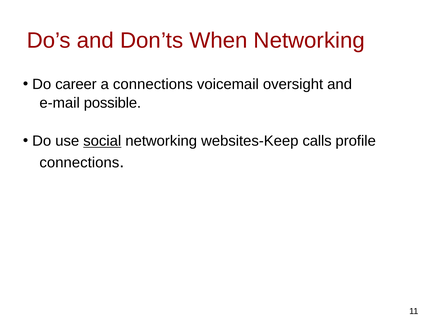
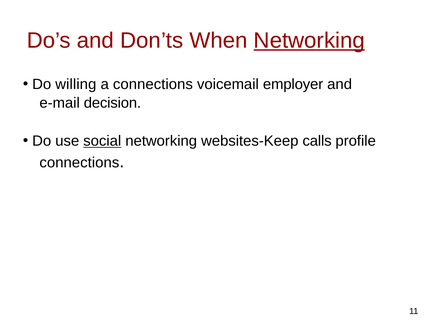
Networking underline: none -> present (309, 40)
career: career -> willing (76, 84)
oversight: oversight -> employer (293, 84)
possible: possible -> decision (112, 103)
